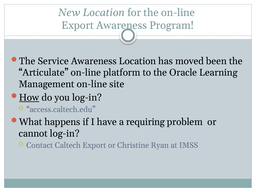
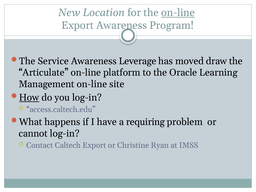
on-line underline: none -> present (178, 13)
Awareness Location: Location -> Leverage (138, 61)
been: been -> draw (216, 61)
